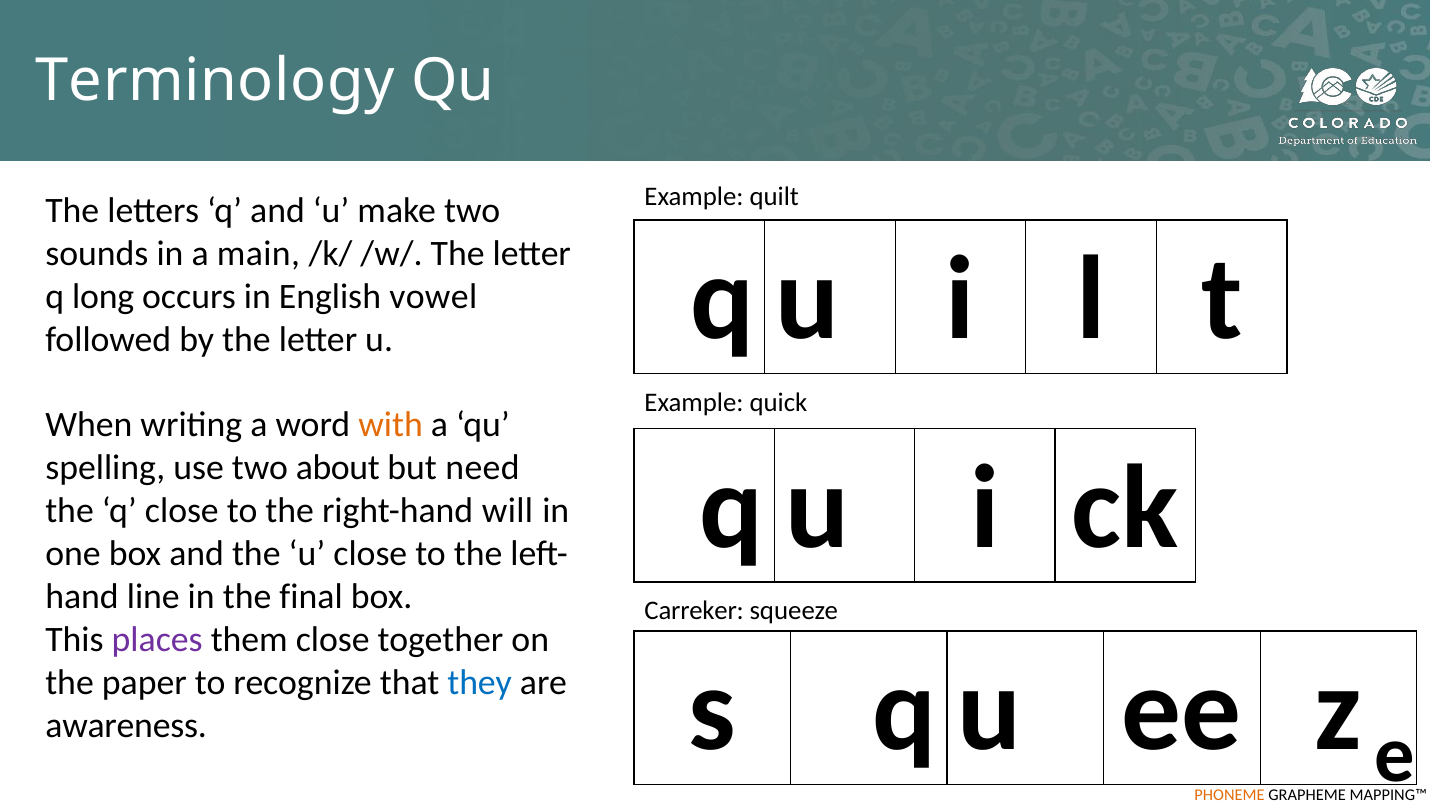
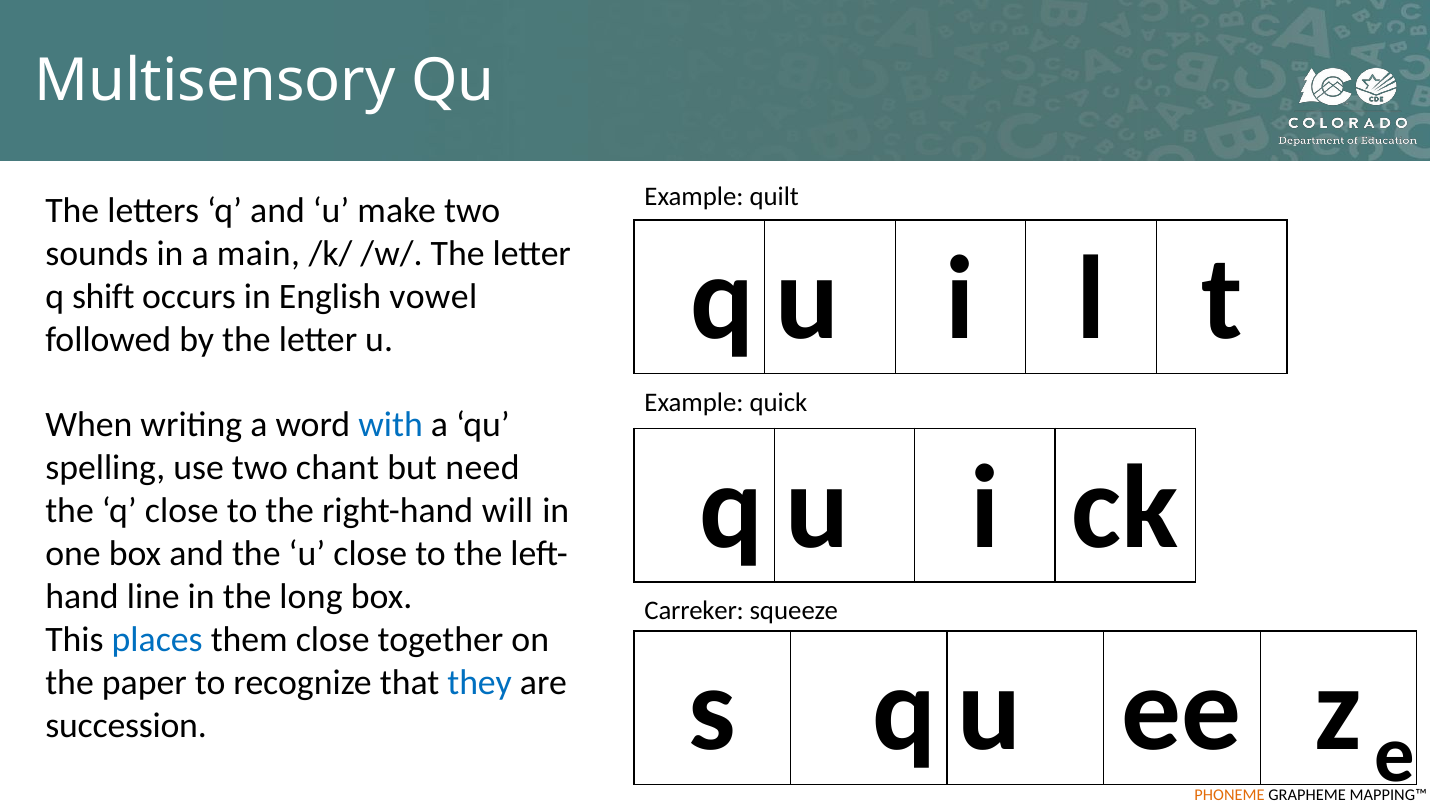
Terminology: Terminology -> Multisensory (215, 81)
long: long -> shift (103, 297)
with colour: orange -> blue (391, 425)
about: about -> chant (337, 468)
final: final -> long (311, 597)
places colour: purple -> blue (157, 640)
awareness: awareness -> succession (126, 726)
